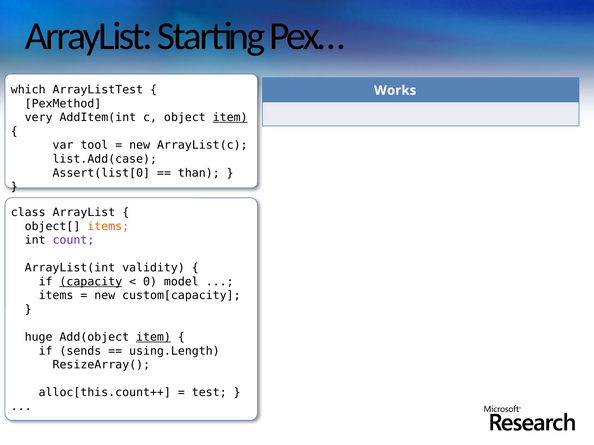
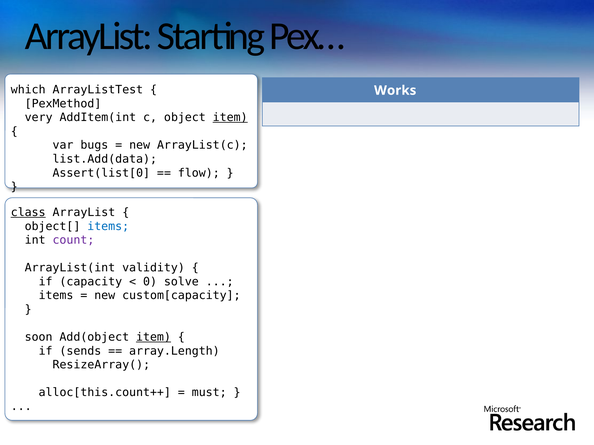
tool: tool -> bugs (94, 145)
list.Add(case: list.Add(case -> list.Add(data (105, 159)
than: than -> flow (199, 173)
class underline: none -> present (28, 213)
items colour: orange -> blue (108, 226)
capacity underline: present -> none (91, 282)
model: model -> solve (181, 282)
huge: huge -> soon (39, 337)
using.Length: using.Length -> array.Length (174, 351)
test: test -> must (209, 393)
